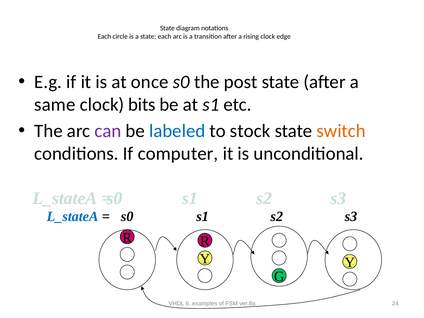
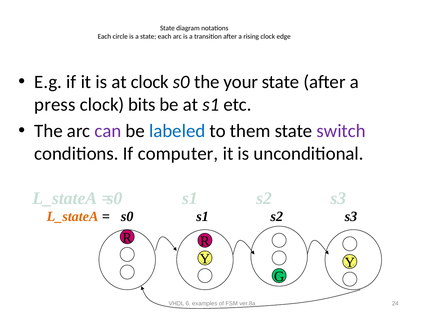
at once: once -> clock (150, 82)
post: post -> your (241, 82)
same: same -> press (55, 105)
stock: stock -> them (250, 131)
switch colour: orange -> purple (341, 131)
L_stateA colour: blue -> orange (73, 216)
